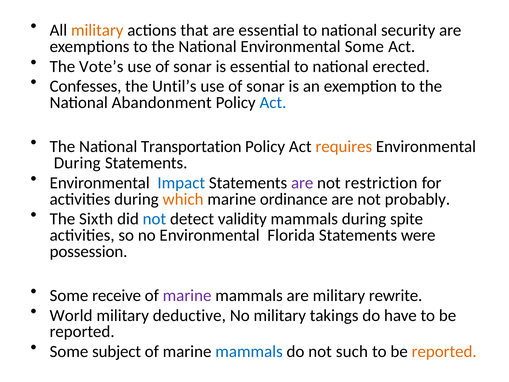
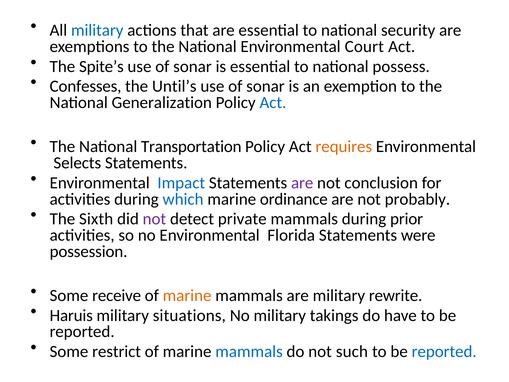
military colour: orange -> blue (97, 30)
Environmental Some: Some -> Court (364, 47)
Vote’s: Vote’s -> Spite’s (101, 66)
erected: erected -> possess (401, 66)
Abandonment: Abandonment -> Generalization (162, 103)
During: During -> Selects (77, 163)
restriction: restriction -> conclusion (381, 183)
which colour: orange -> blue (183, 199)
not colour: blue -> purple (154, 219)
validity: validity -> private (242, 219)
spite: spite -> prior (407, 219)
marine colour: purple -> orange (187, 295)
World: World -> Haruis (71, 315)
deductive: deductive -> situations (189, 315)
subject: subject -> restrict (117, 351)
reported colour: orange -> blue (444, 351)
